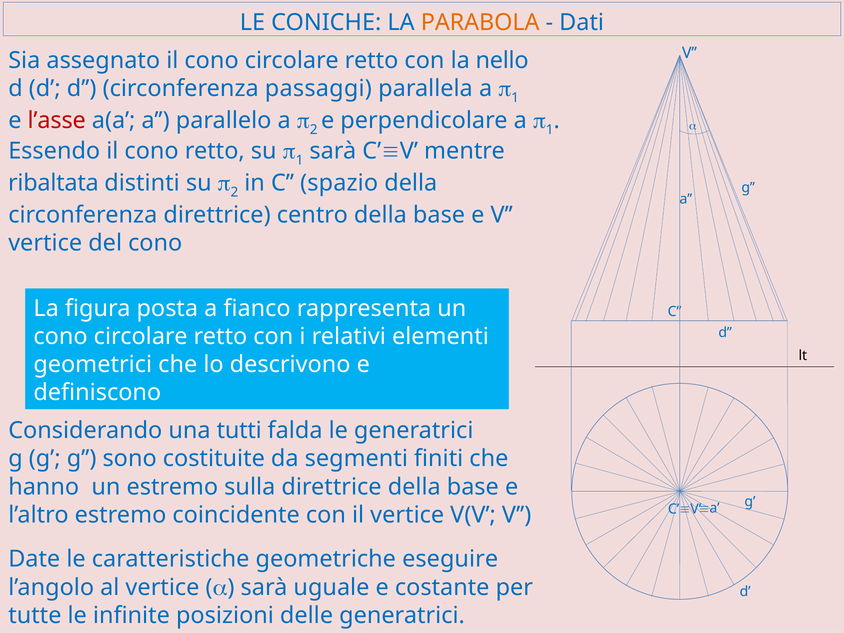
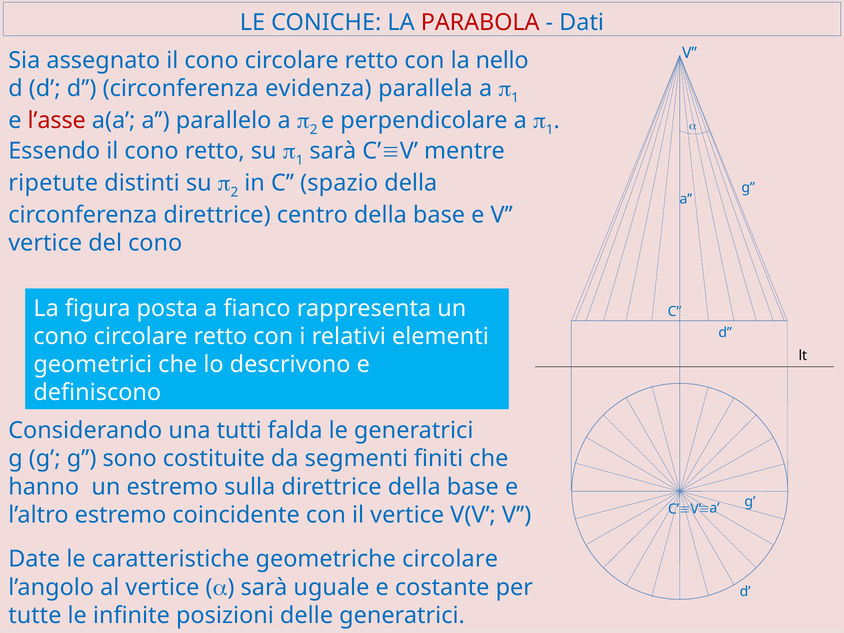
PARABOLA colour: orange -> red (480, 22)
passaggi: passaggi -> evidenza (318, 89)
ribaltata: ribaltata -> ripetute (53, 183)
geometriche eseguire: eseguire -> circolare (450, 559)
